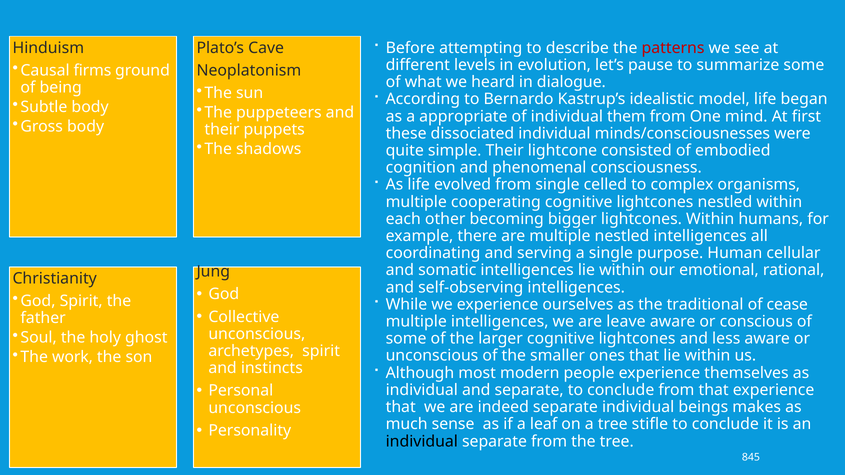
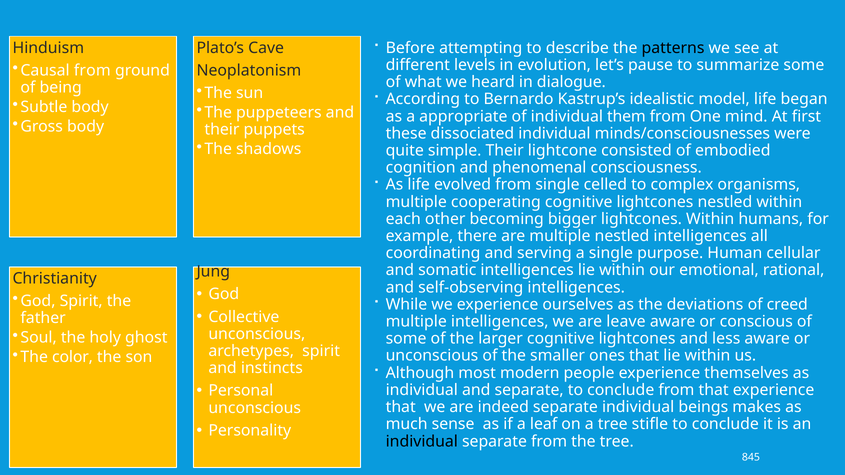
patterns colour: red -> black (673, 48)
Causal firms: firms -> from (92, 71)
traditional: traditional -> deviations (705, 305)
cease: cease -> creed (787, 305)
work: work -> color (73, 357)
